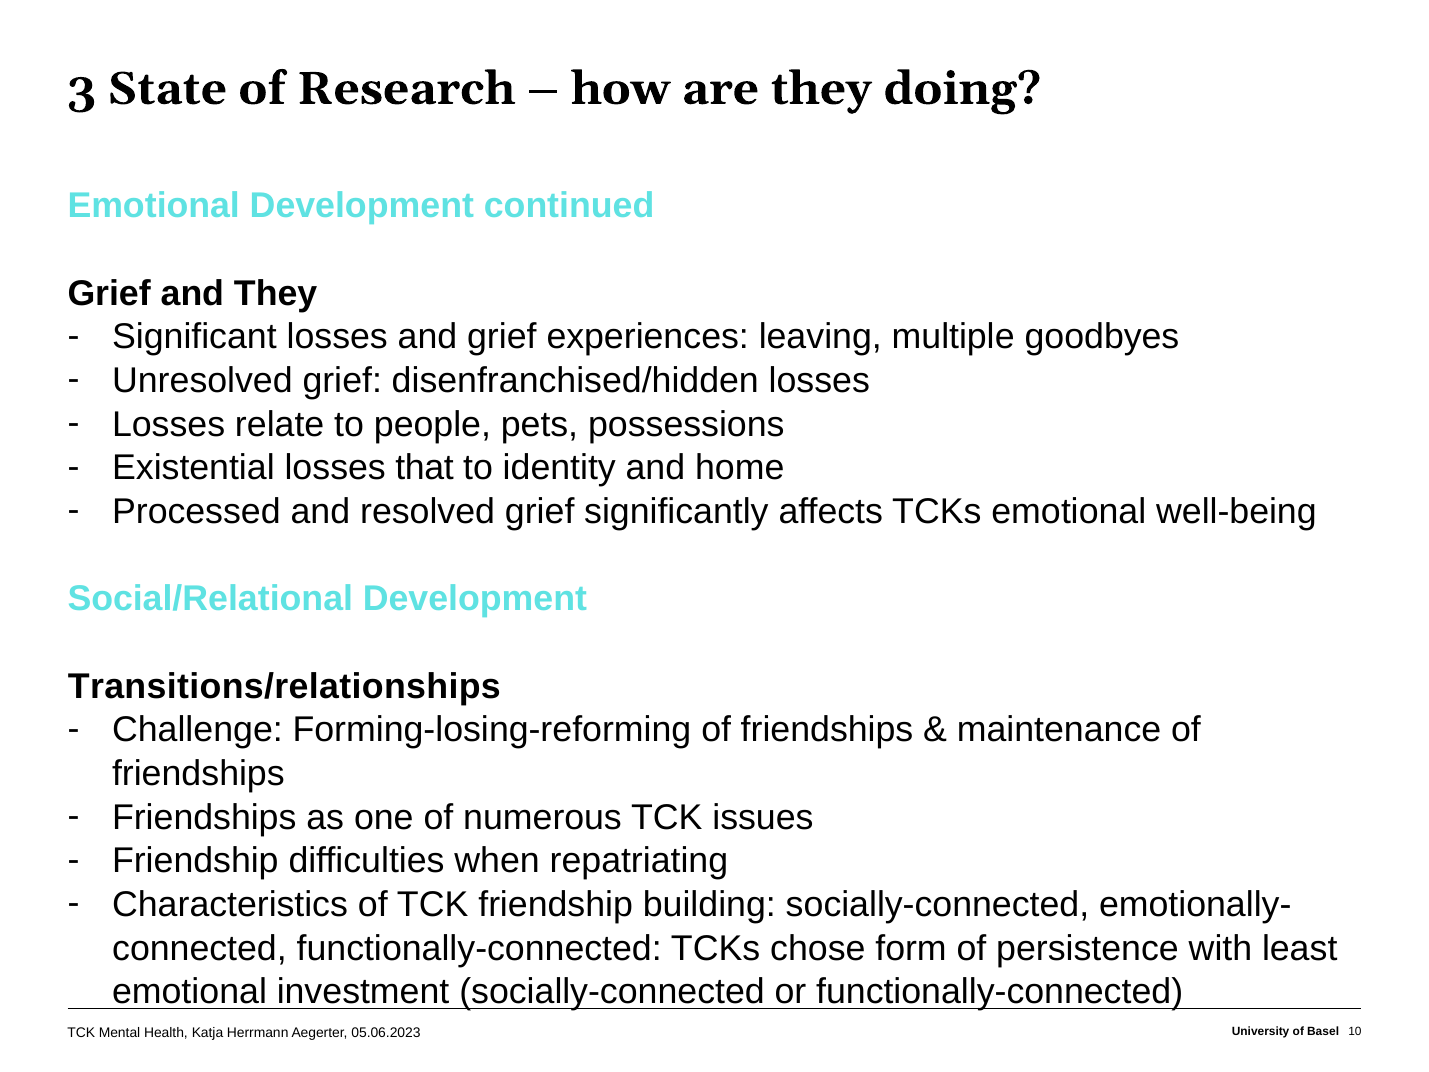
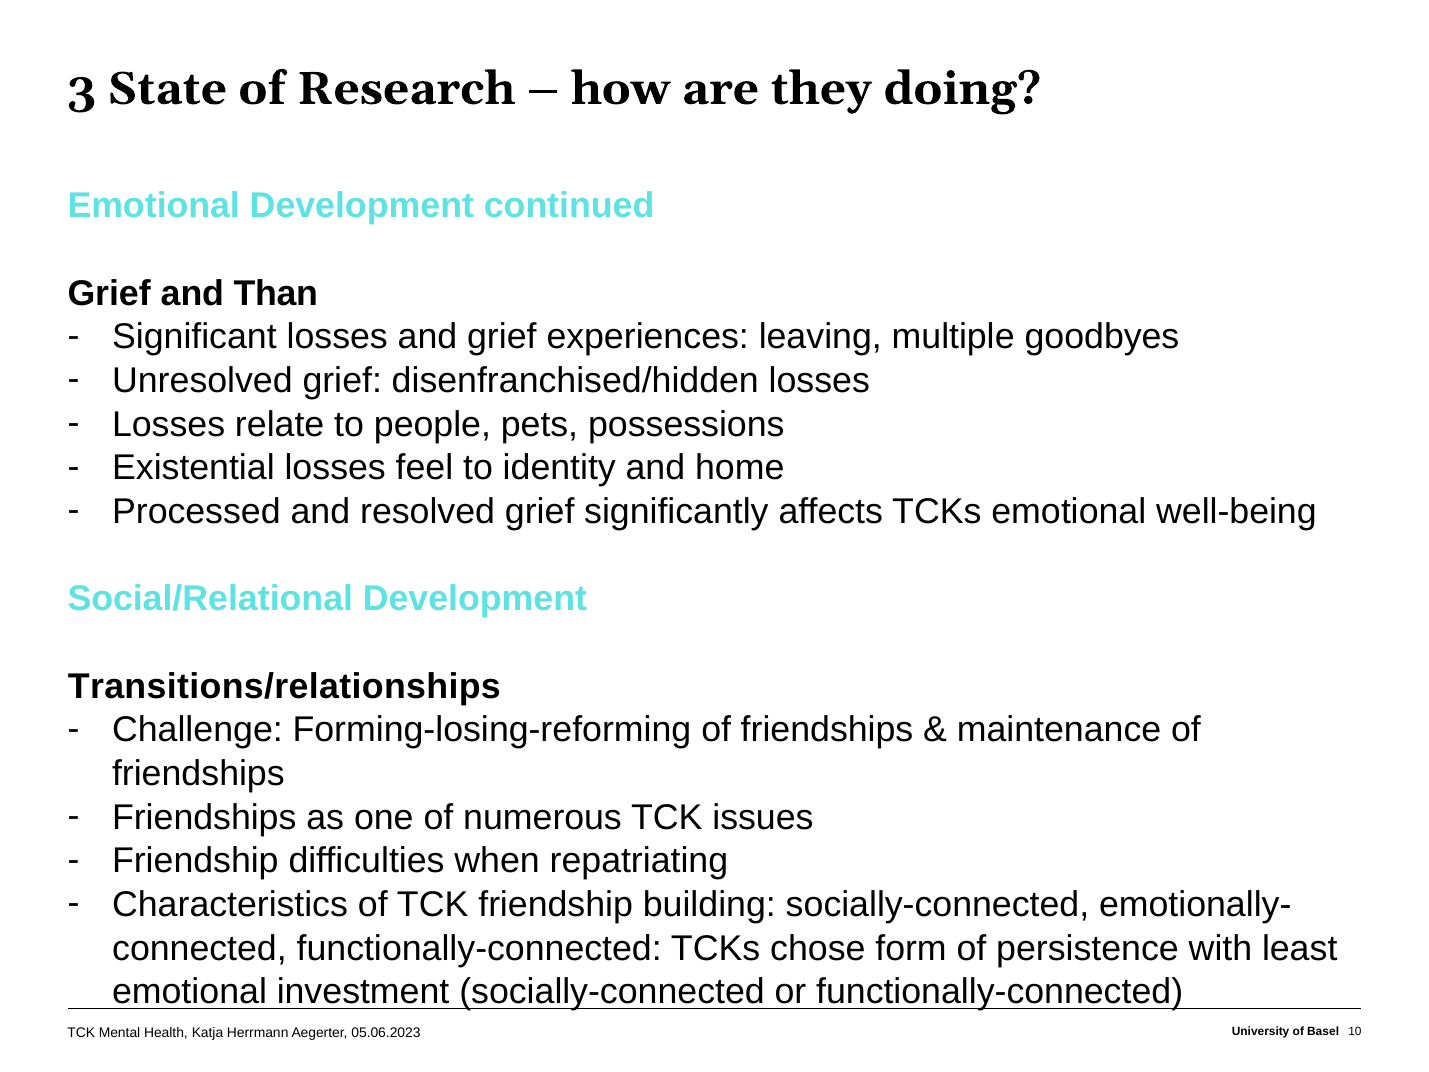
and They: They -> Than (276, 293)
that: that -> feel (424, 468)
